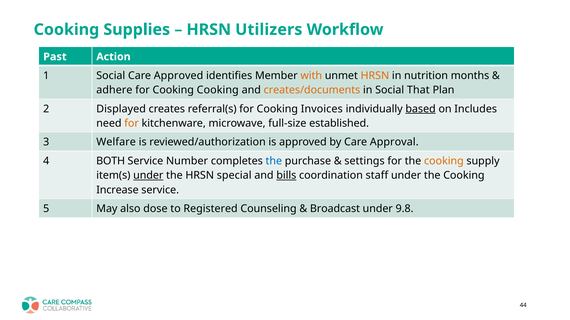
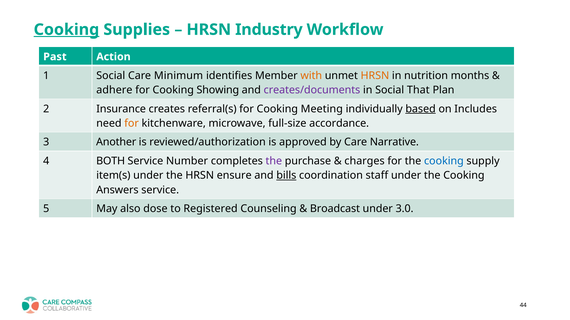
Cooking underline: none -> present (66, 30)
Utilizers: Utilizers -> Industry (269, 30)
Care Approved: Approved -> Minimum (179, 76)
Cooking Cooking: Cooking -> Showing (218, 90)
creates/documents colour: orange -> purple (312, 90)
Displayed: Displayed -> Insurance (121, 109)
Invoices: Invoices -> Meeting (322, 109)
established: established -> accordance (339, 124)
Welfare: Welfare -> Another (116, 142)
Approval: Approval -> Narrative (394, 142)
the colour: blue -> purple (274, 161)
settings: settings -> charges (365, 161)
cooking colour: orange -> blue (444, 161)
under underline: present -> none (148, 176)
special: special -> ensure (234, 176)
Increase: Increase -> Answers (117, 190)
9.8: 9.8 -> 3.0 (405, 209)
